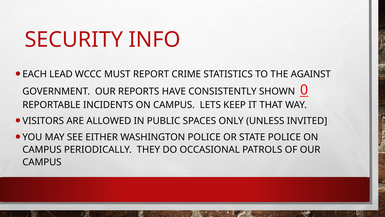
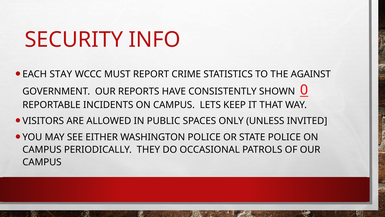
LEAD: LEAD -> STAY (61, 74)
